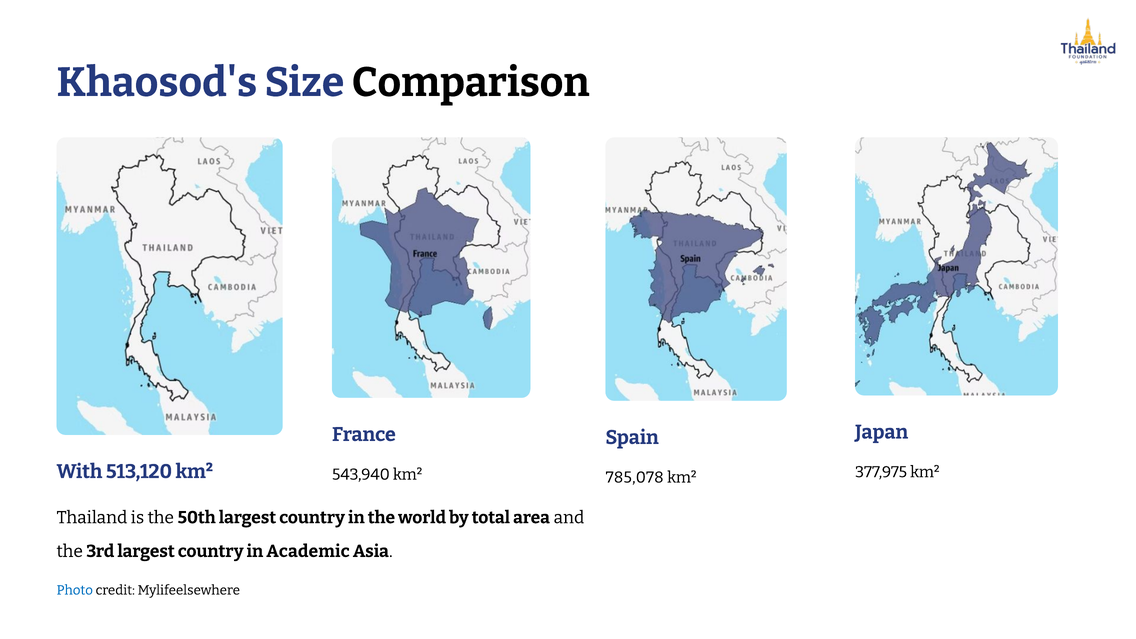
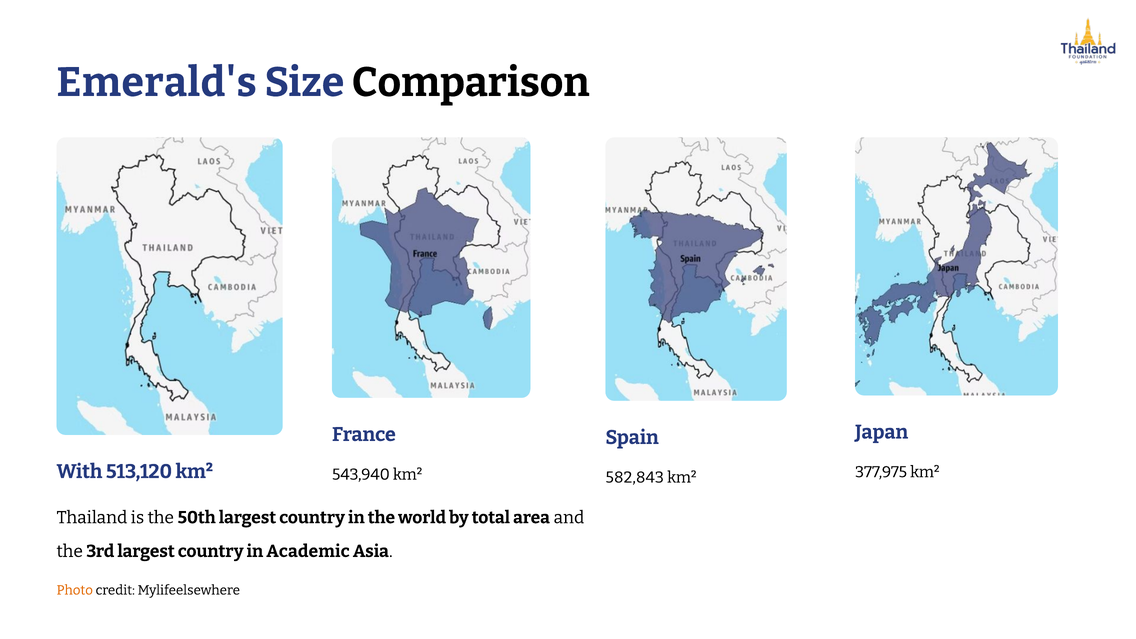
Khaosod's: Khaosod's -> Emerald's (157, 82)
785,078: 785,078 -> 582,843 (635, 477)
Photo colour: blue -> orange (75, 590)
